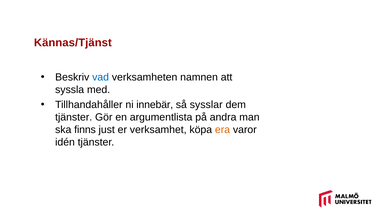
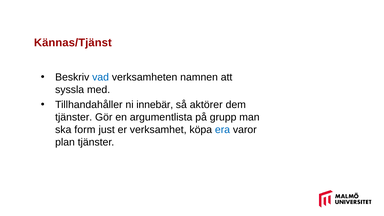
sysslar: sysslar -> aktörer (206, 105)
andra: andra -> grupp (223, 117)
finns: finns -> form (85, 130)
era colour: orange -> blue (223, 130)
idén: idén -> plan (65, 142)
